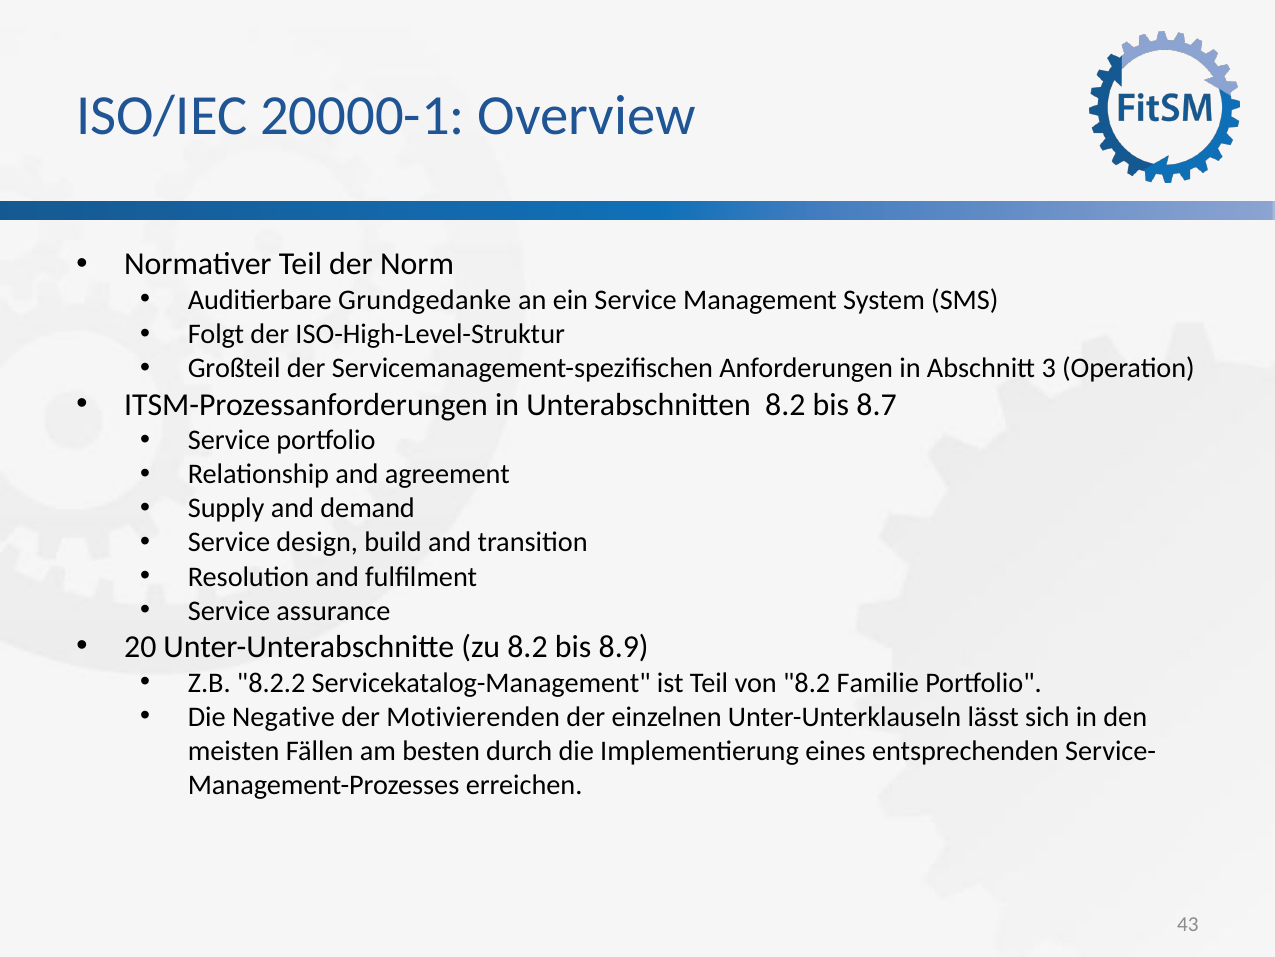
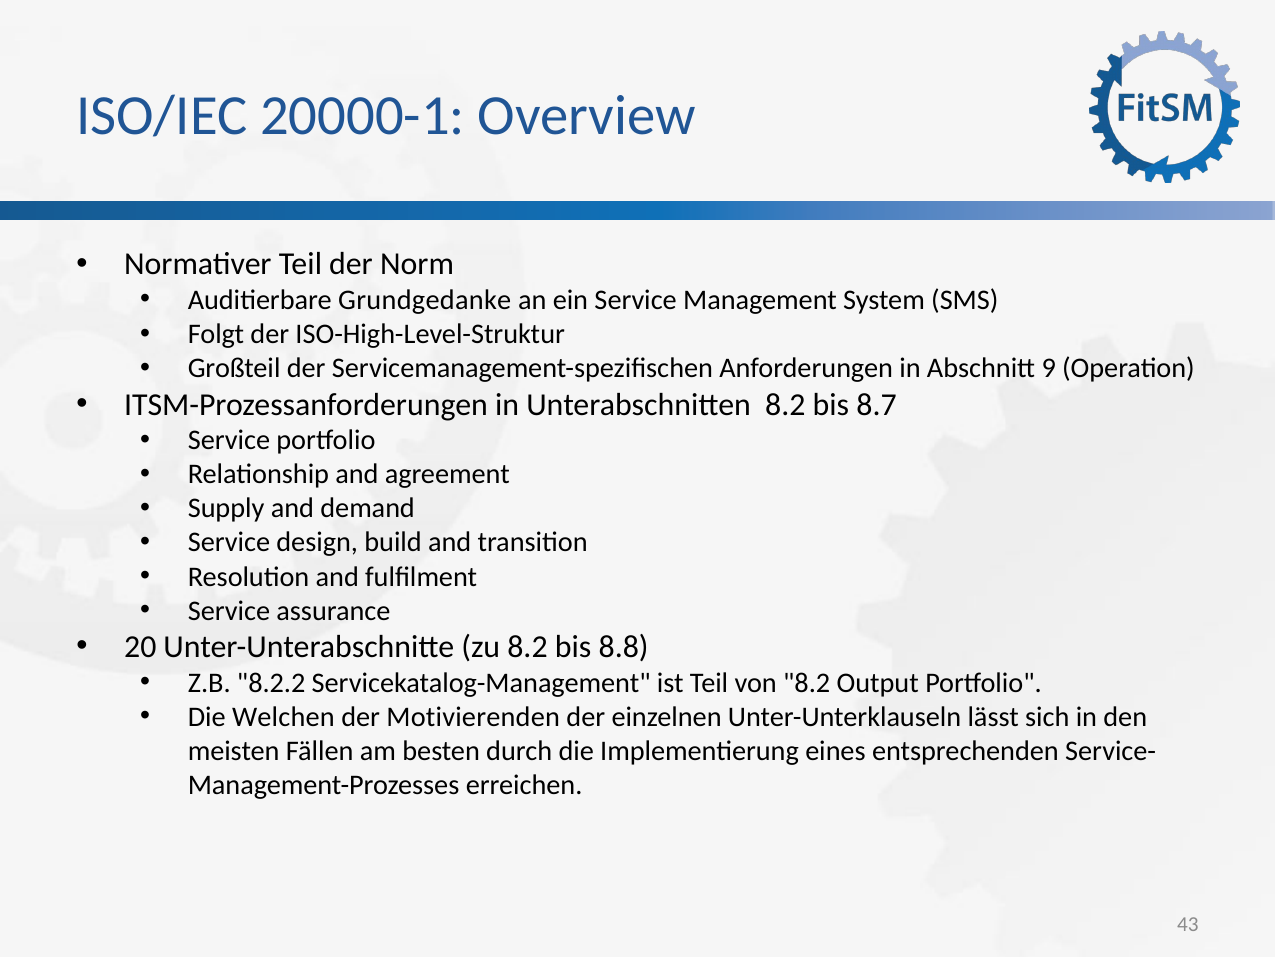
3: 3 -> 9 (1049, 368)
8.9: 8.9 -> 8.8 (624, 647)
Familie: Familie -> Output (878, 682)
Negative: Negative -> Welchen (283, 716)
